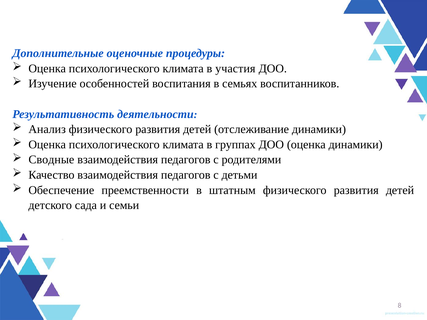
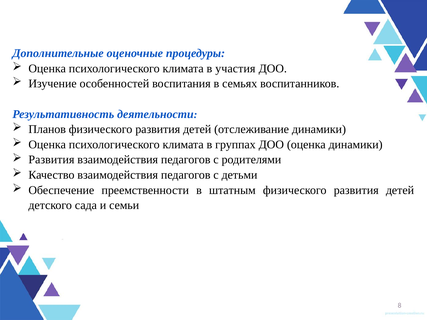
Анализ: Анализ -> Планов (47, 129)
Сводные: Сводные -> Развития (51, 160)
